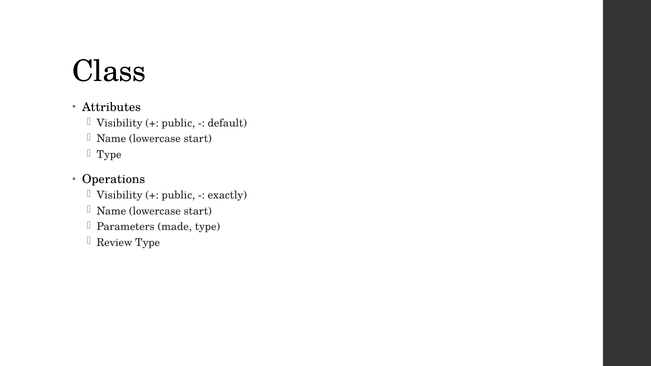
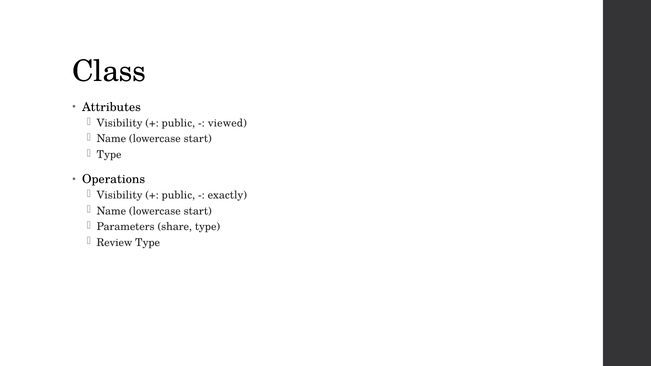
default: default -> viewed (227, 123)
made: made -> share (175, 227)
